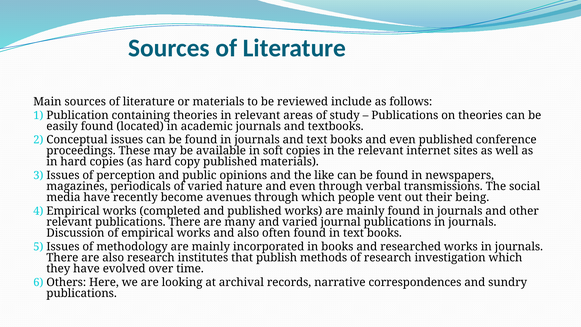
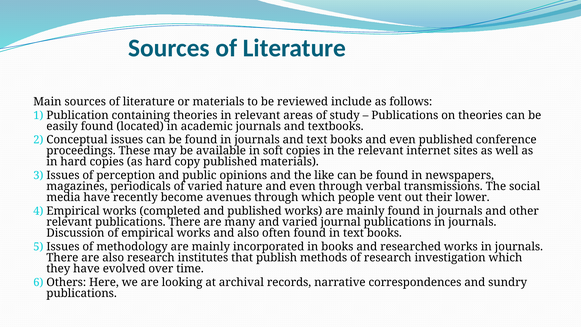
being: being -> lower (472, 197)
